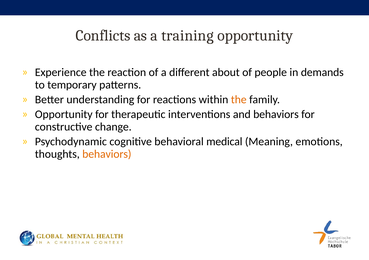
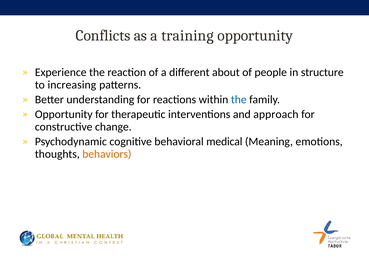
demands: demands -> structure (322, 72)
temporary: temporary -> increasing (72, 85)
the colour: orange -> blue (239, 100)
and behaviors: behaviors -> approach (276, 115)
